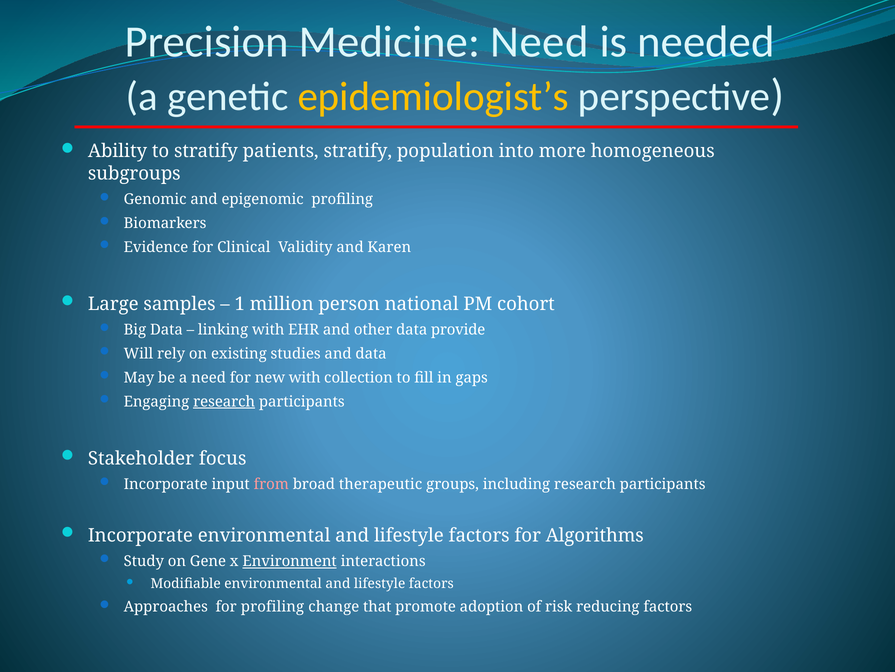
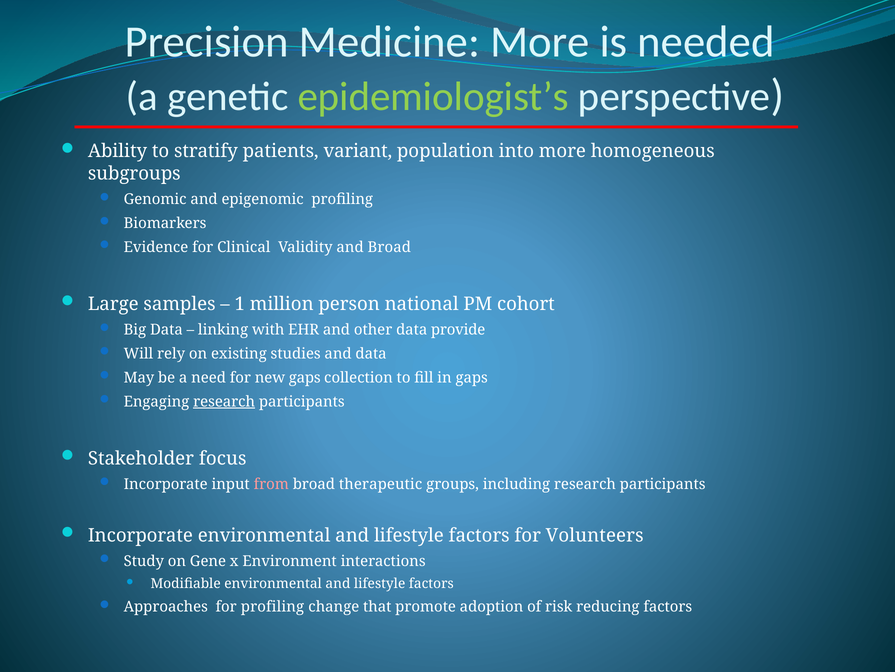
Medicine Need: Need -> More (540, 42)
epidemiologist’s colour: yellow -> light green (433, 97)
patients stratify: stratify -> variant (358, 151)
and Karen: Karen -> Broad (389, 247)
new with: with -> gaps (305, 377)
Algorithms: Algorithms -> Volunteers (595, 535)
Environment underline: present -> none (290, 561)
